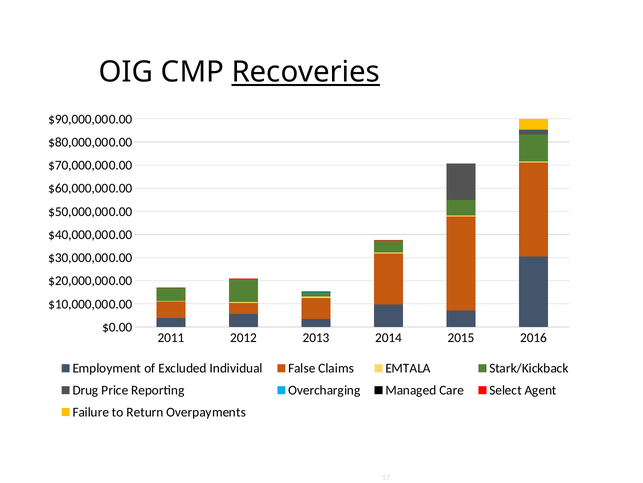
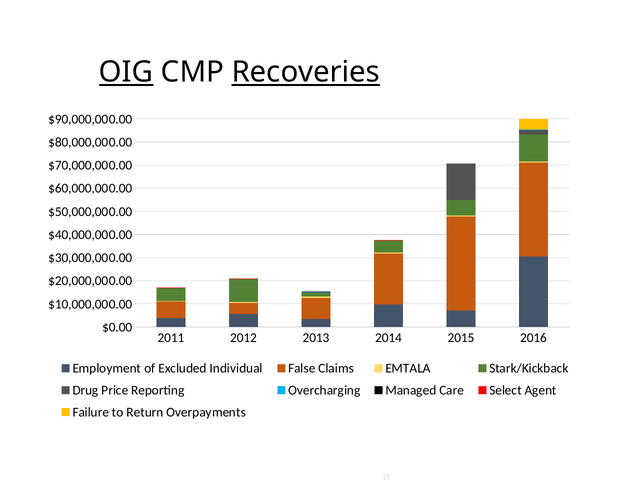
OIG underline: none -> present (126, 72)
